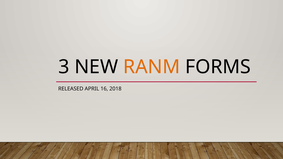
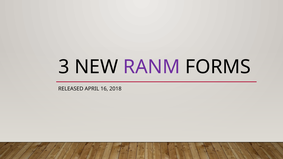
RANM colour: orange -> purple (152, 67)
